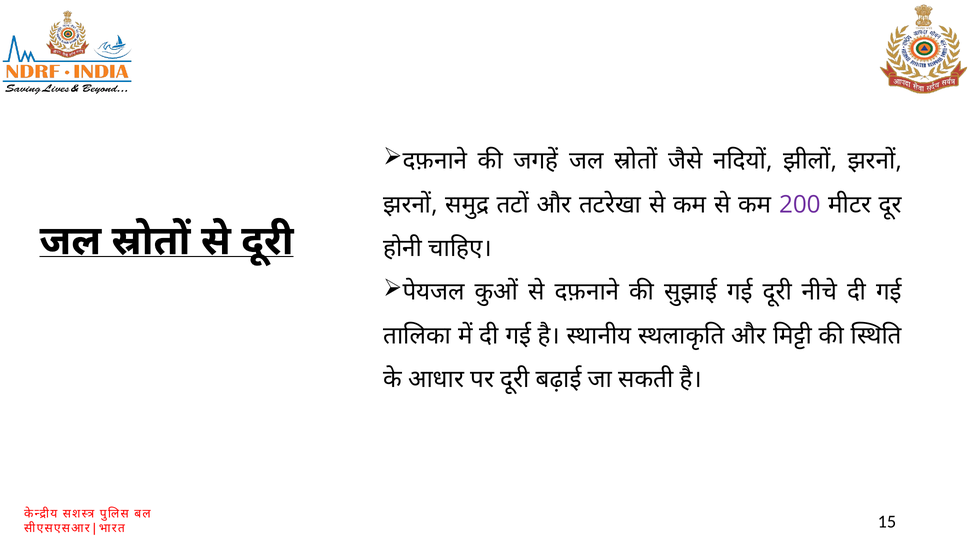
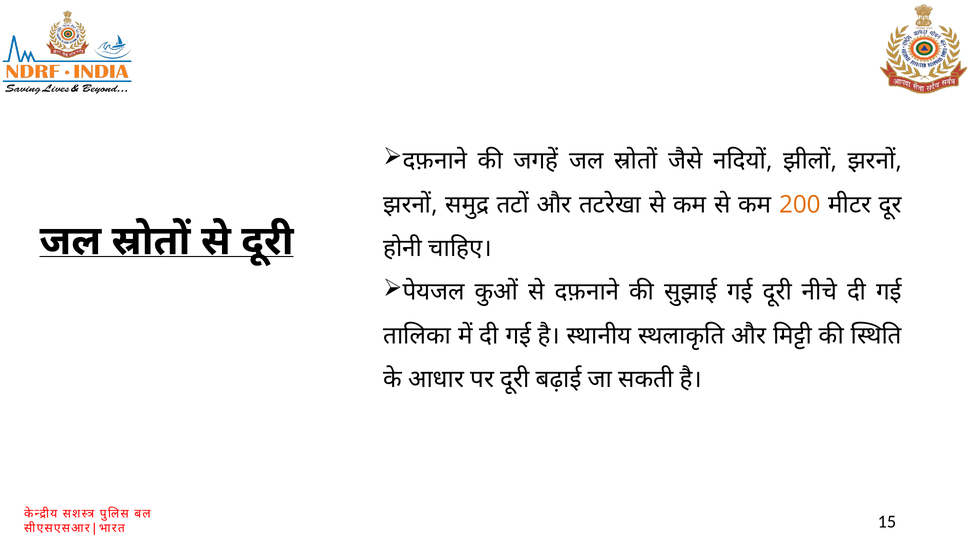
200 colour: purple -> orange (800, 204)
